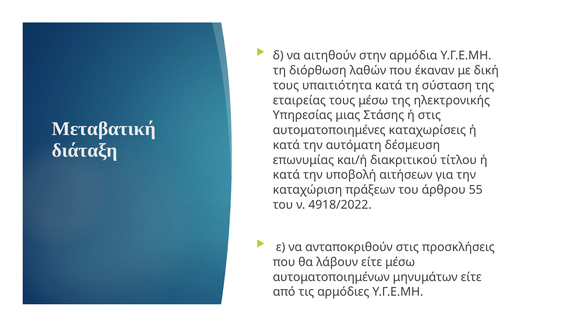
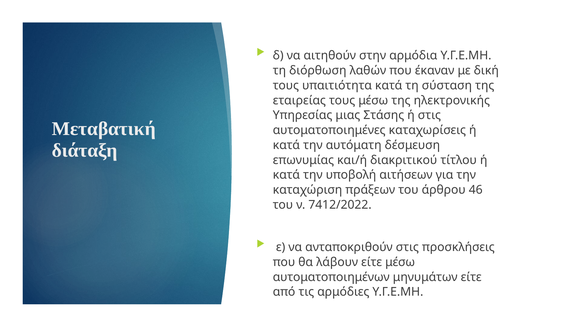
55: 55 -> 46 (476, 190)
4918/2022: 4918/2022 -> 7412/2022 (340, 205)
